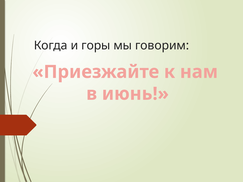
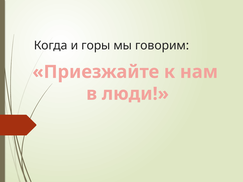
июнь: июнь -> люди (135, 94)
